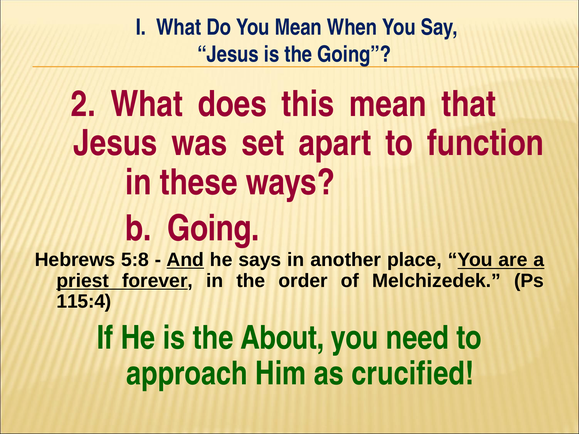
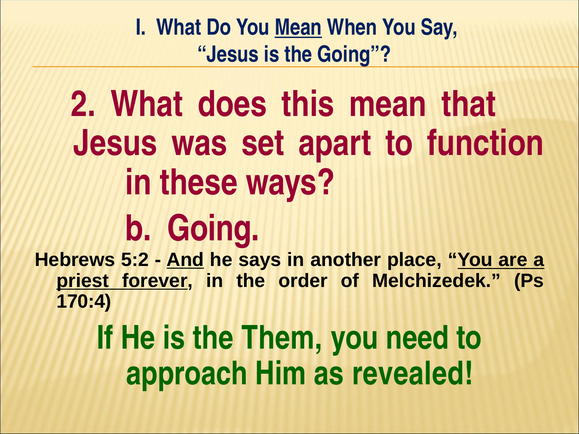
Mean underline: none -> present (298, 28)
5:8: 5:8 -> 5:2 (135, 260)
115:4: 115:4 -> 170:4 (84, 302)
About: About -> Them (282, 338)
crucified: crucified -> revealed (413, 374)
